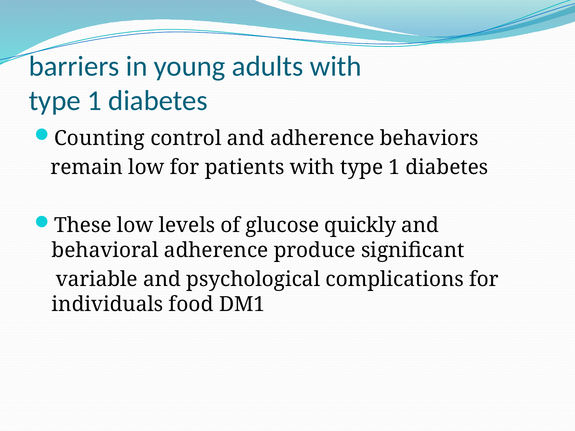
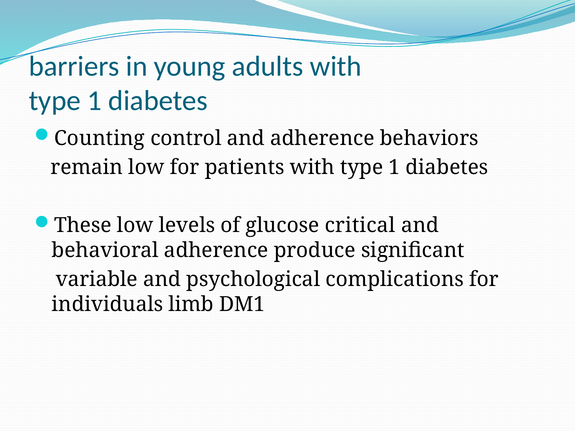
quickly: quickly -> critical (360, 226)
food: food -> limb (191, 304)
